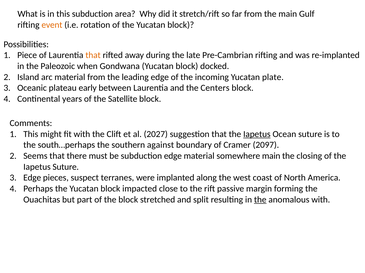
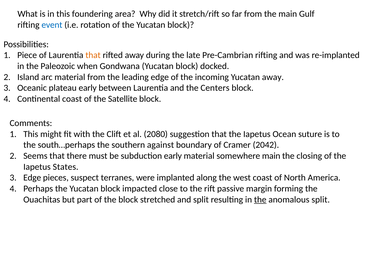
this subduction: subduction -> foundering (92, 14)
event colour: orange -> blue (52, 25)
Yucatan plate: plate -> away (273, 77)
Continental years: years -> coast (72, 99)
2027: 2027 -> 2080 (156, 134)
Iapetus underline: present -> none (257, 134)
2097: 2097 -> 2042 (266, 145)
subduction edge: edge -> early (173, 156)
Iapetus Suture: Suture -> States (66, 167)
anomalous with: with -> split (321, 200)
